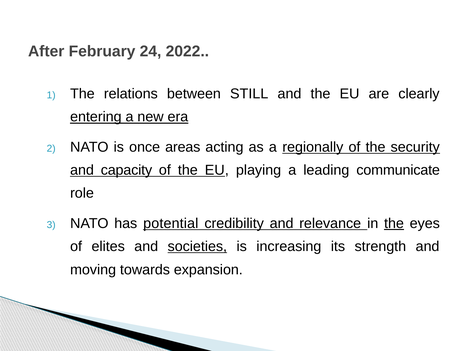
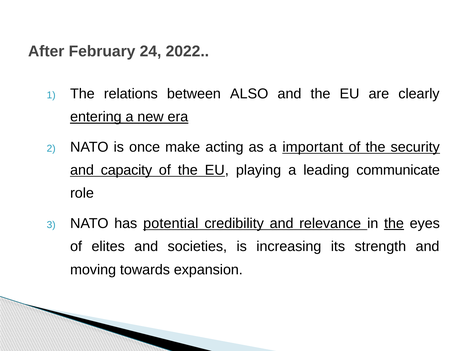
STILL: STILL -> ALSO (249, 94)
areas: areas -> make (183, 147)
regionally: regionally -> important (313, 147)
societies underline: present -> none (197, 247)
